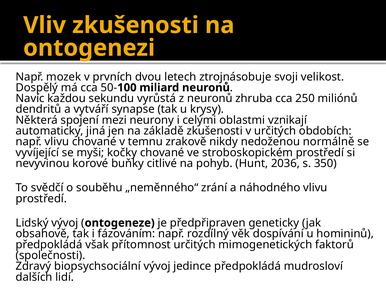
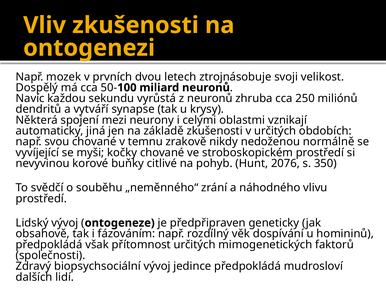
např vlivu: vlivu -> svou (57, 141)
2036: 2036 -> 2076 (285, 163)
